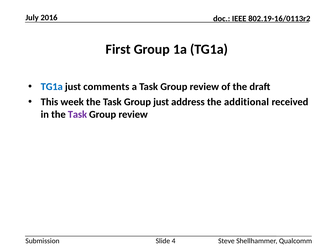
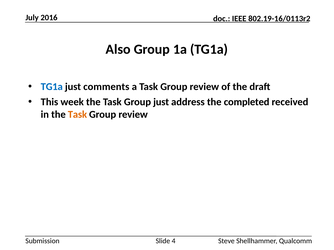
First: First -> Also (118, 49)
additional: additional -> completed (247, 102)
Task colour: purple -> orange (77, 115)
